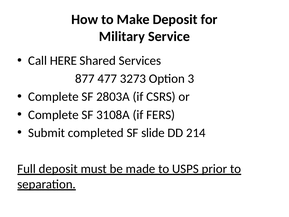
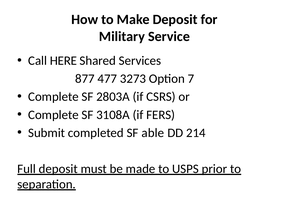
3: 3 -> 7 (191, 79)
slide: slide -> able (153, 133)
